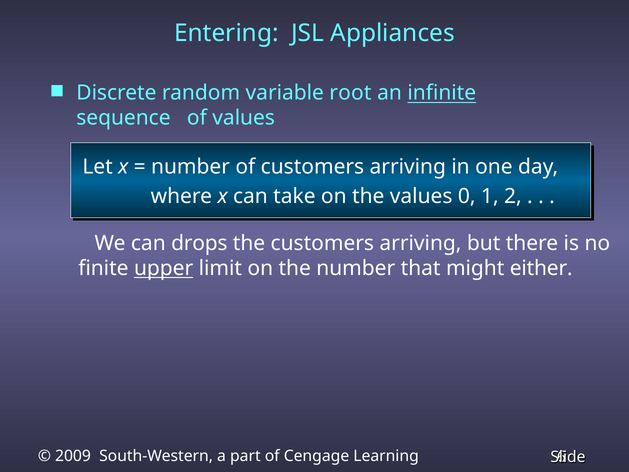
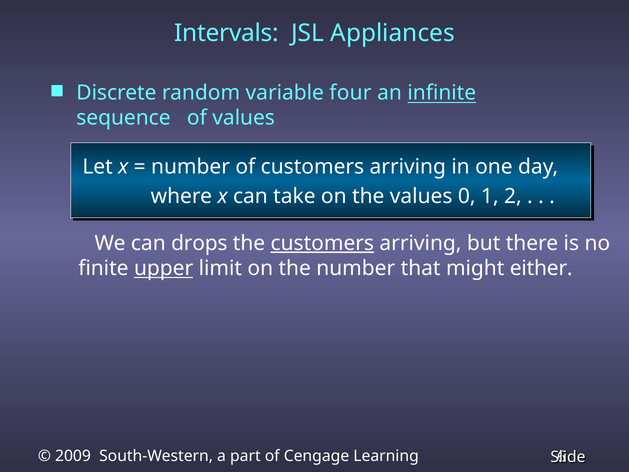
Entering: Entering -> Intervals (226, 33)
root: root -> four (350, 93)
customers underline: none -> present (322, 243)
